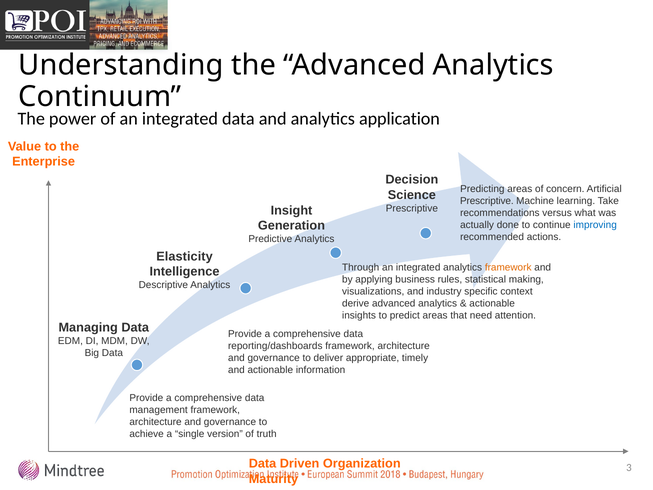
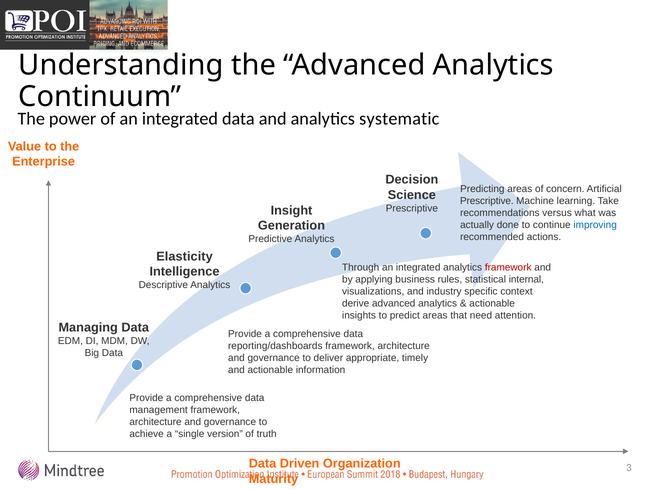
application: application -> systematic (399, 119)
framework colour: orange -> red (508, 267)
making: making -> internal (526, 279)
